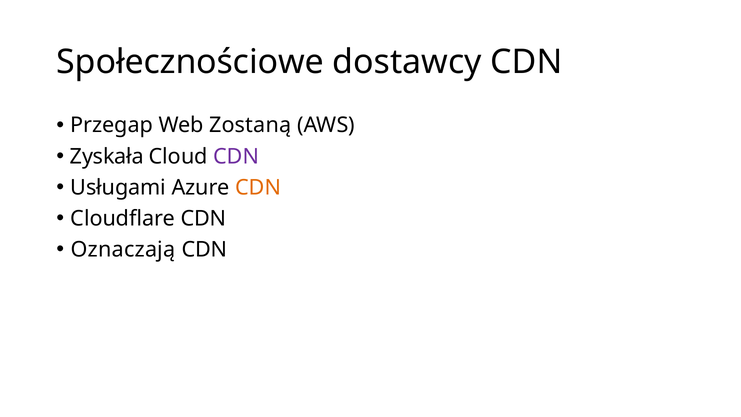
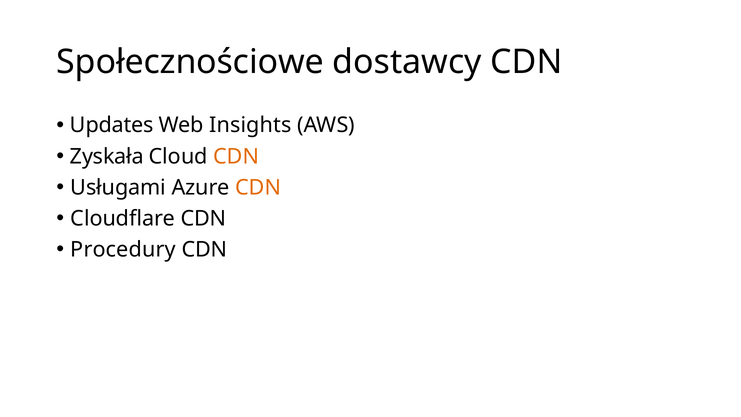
Przegap: Przegap -> Updates (112, 125)
Zostaną: Zostaną -> Insights (250, 125)
CDN colour: purple -> orange (236, 156)
Oznaczają: Oznaczają -> Procedury (123, 250)
